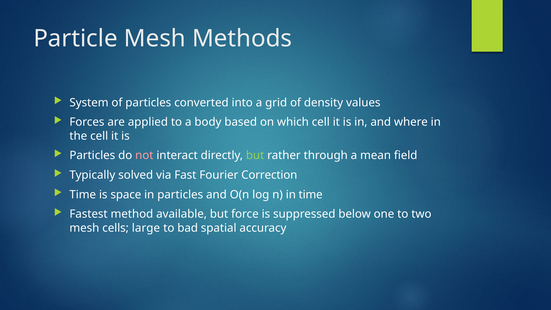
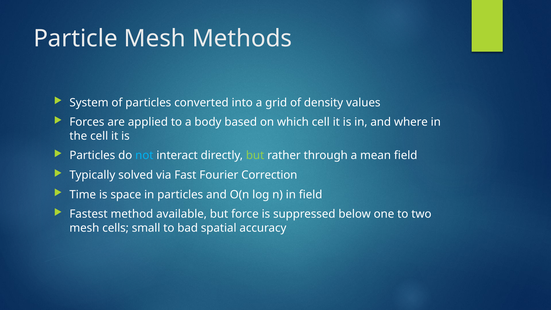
not colour: pink -> light blue (144, 155)
in time: time -> field (311, 195)
large: large -> small (146, 228)
